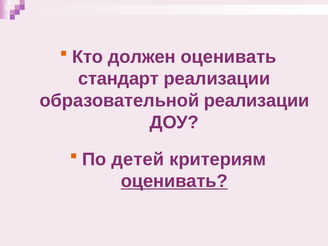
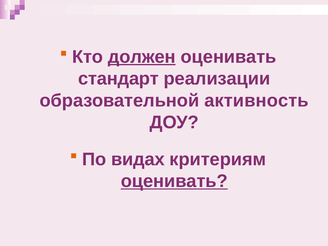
должен underline: none -> present (142, 57)
образовательной реализации: реализации -> активность (256, 101)
детей: детей -> видах (138, 159)
